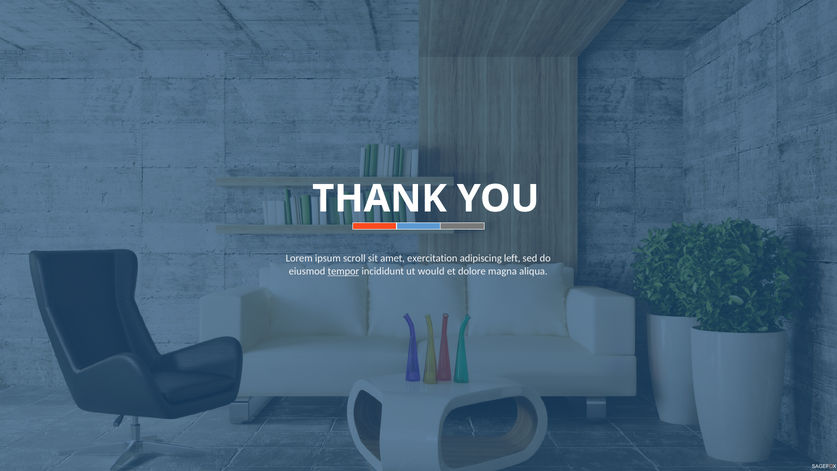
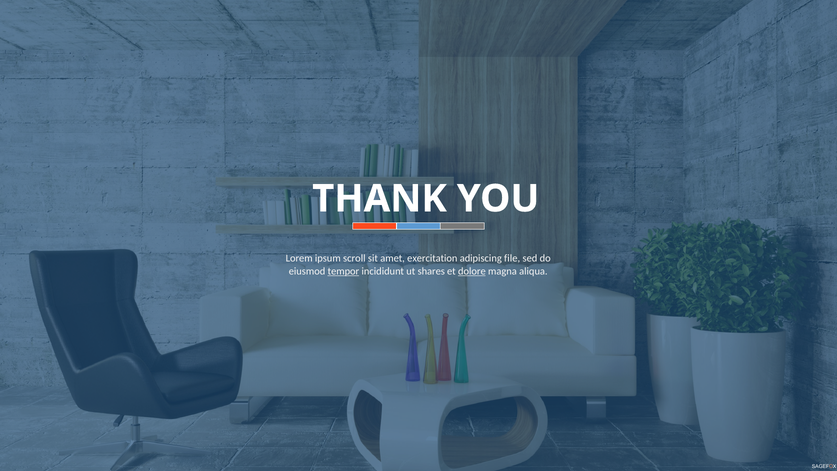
left: left -> file (512, 258)
would: would -> shares (431, 271)
dolore underline: none -> present (472, 271)
